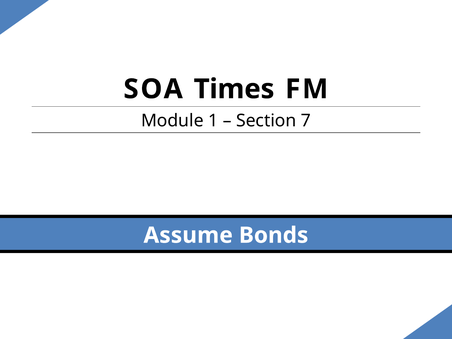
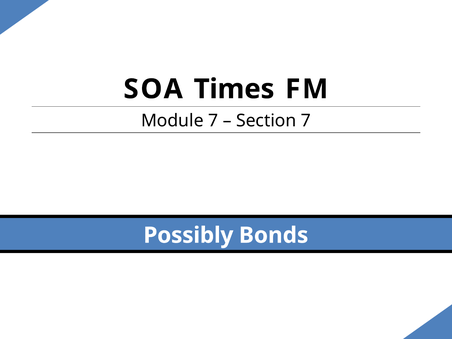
Module 1: 1 -> 7 (213, 121)
Assume: Assume -> Possibly (188, 235)
